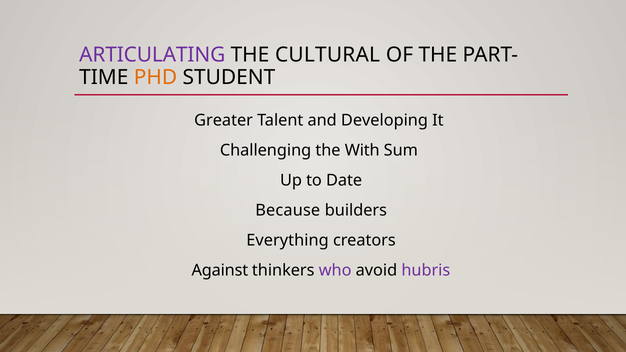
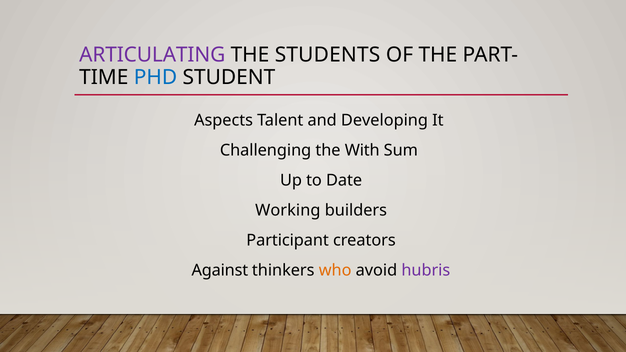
CULTURAL: CULTURAL -> STUDENTS (328, 55)
PHD colour: orange -> blue (156, 77)
Greater: Greater -> Aspects (224, 121)
Because: Because -> Working (288, 211)
Everything: Everything -> Participant (288, 241)
who colour: purple -> orange (335, 271)
